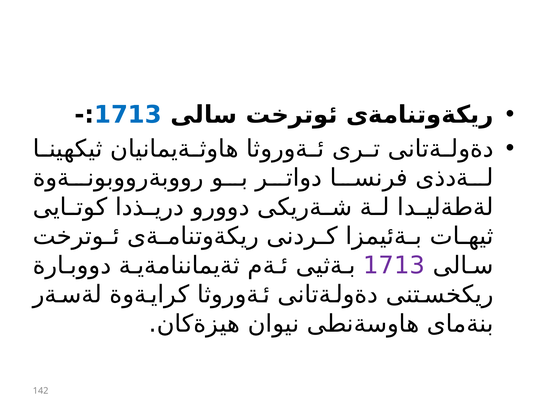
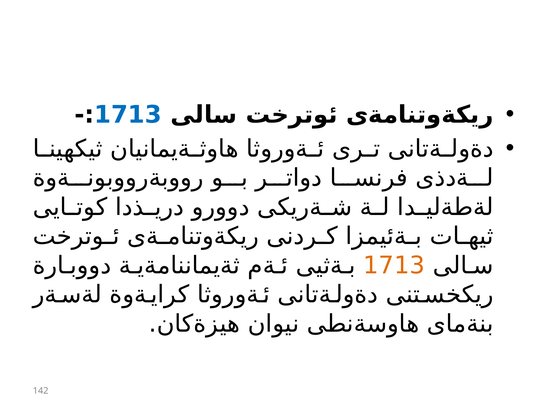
1713 colour: purple -> orange (394, 266)
